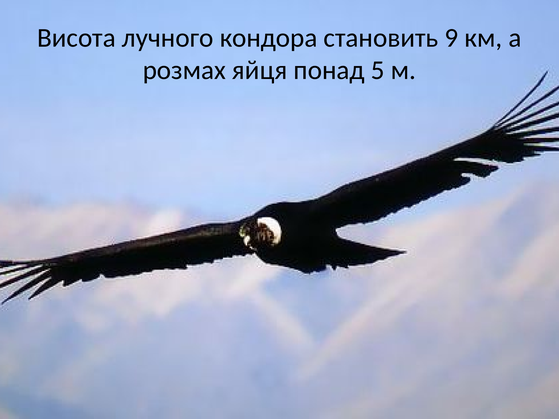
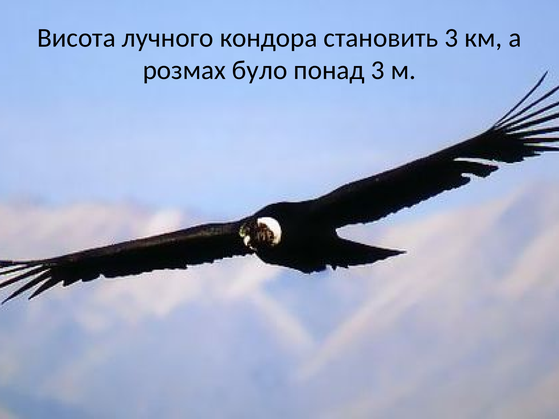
становить 9: 9 -> 3 (451, 38)
яйця: яйця -> було (260, 70)
понад 5: 5 -> 3 (378, 70)
